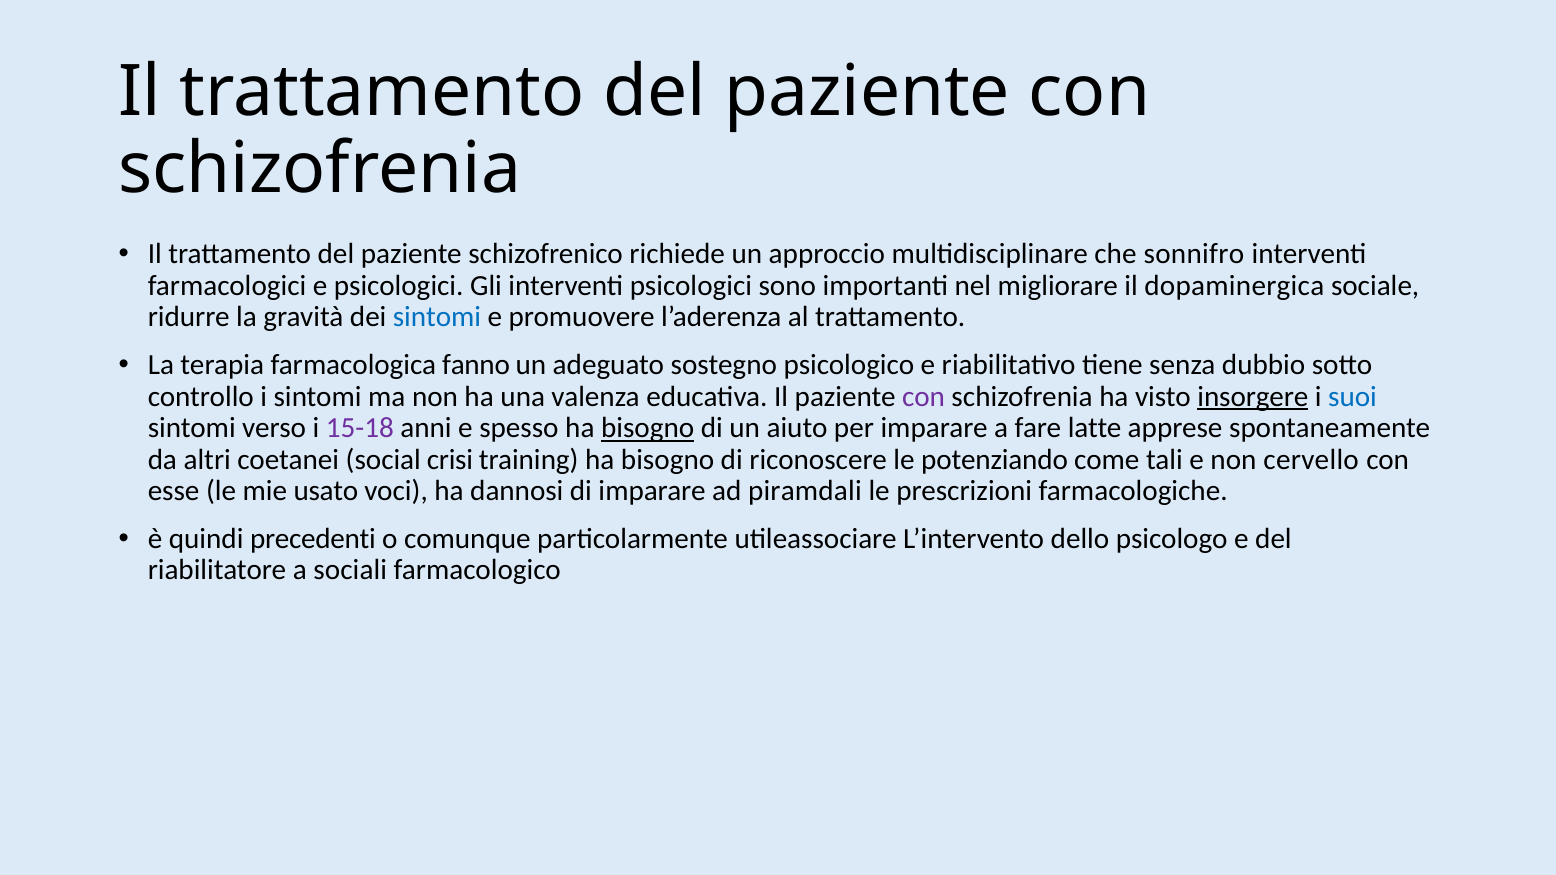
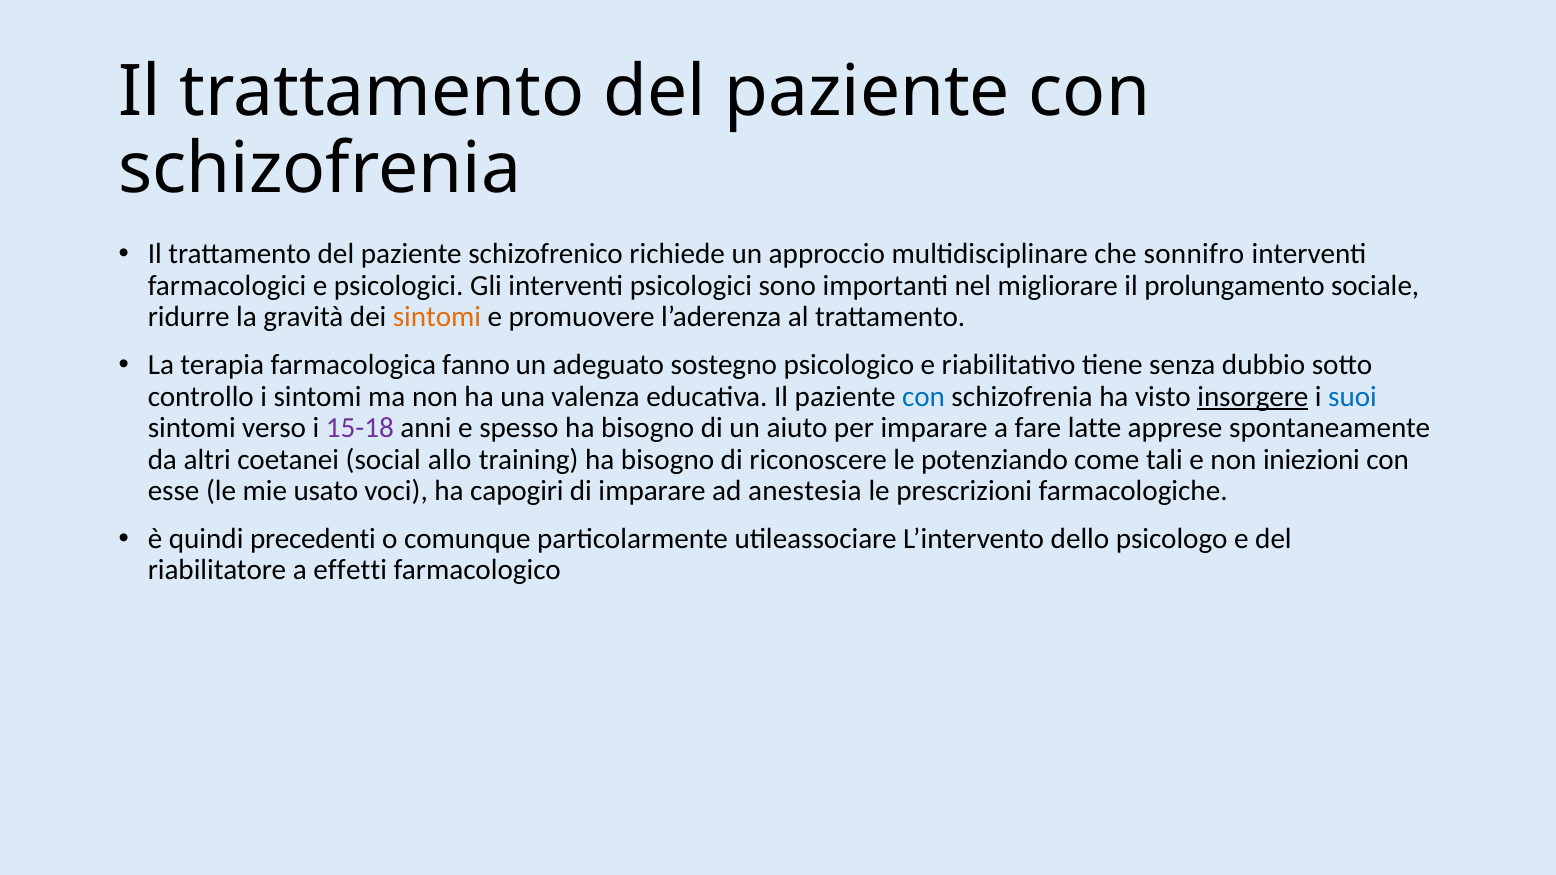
dopaminergica: dopaminergica -> prolungamento (1235, 286)
sintomi colour: blue -> orange (437, 317)
con colour: purple -> blue (924, 397)
bisogno underline: present -> none (648, 428)
crisi: crisi -> allo (450, 460)
cervello: cervello -> iniezioni (1311, 460)
dannosi: dannosi -> capogiri (517, 491)
piramdali: piramdali -> anestesia (805, 491)
sociali: sociali -> effetti (350, 571)
